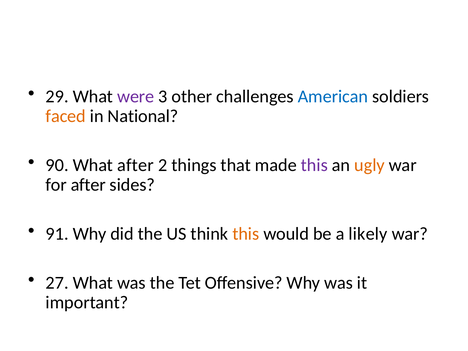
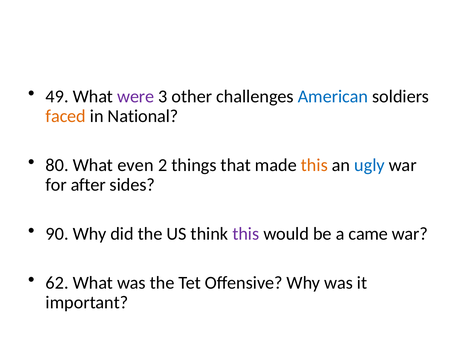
29: 29 -> 49 (57, 96)
90: 90 -> 80 (57, 165)
What after: after -> even (136, 165)
this colour: purple -> orange (314, 165)
ugly colour: orange -> blue (369, 165)
91: 91 -> 90 (57, 234)
this colour: orange -> purple (246, 234)
likely: likely -> came (368, 234)
27: 27 -> 62 (57, 283)
